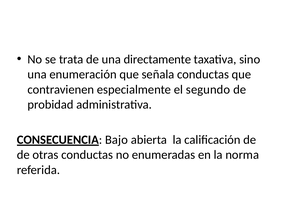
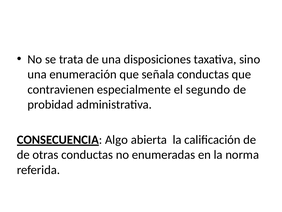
directamente: directamente -> disposiciones (157, 59)
Bajo: Bajo -> Algo (116, 139)
